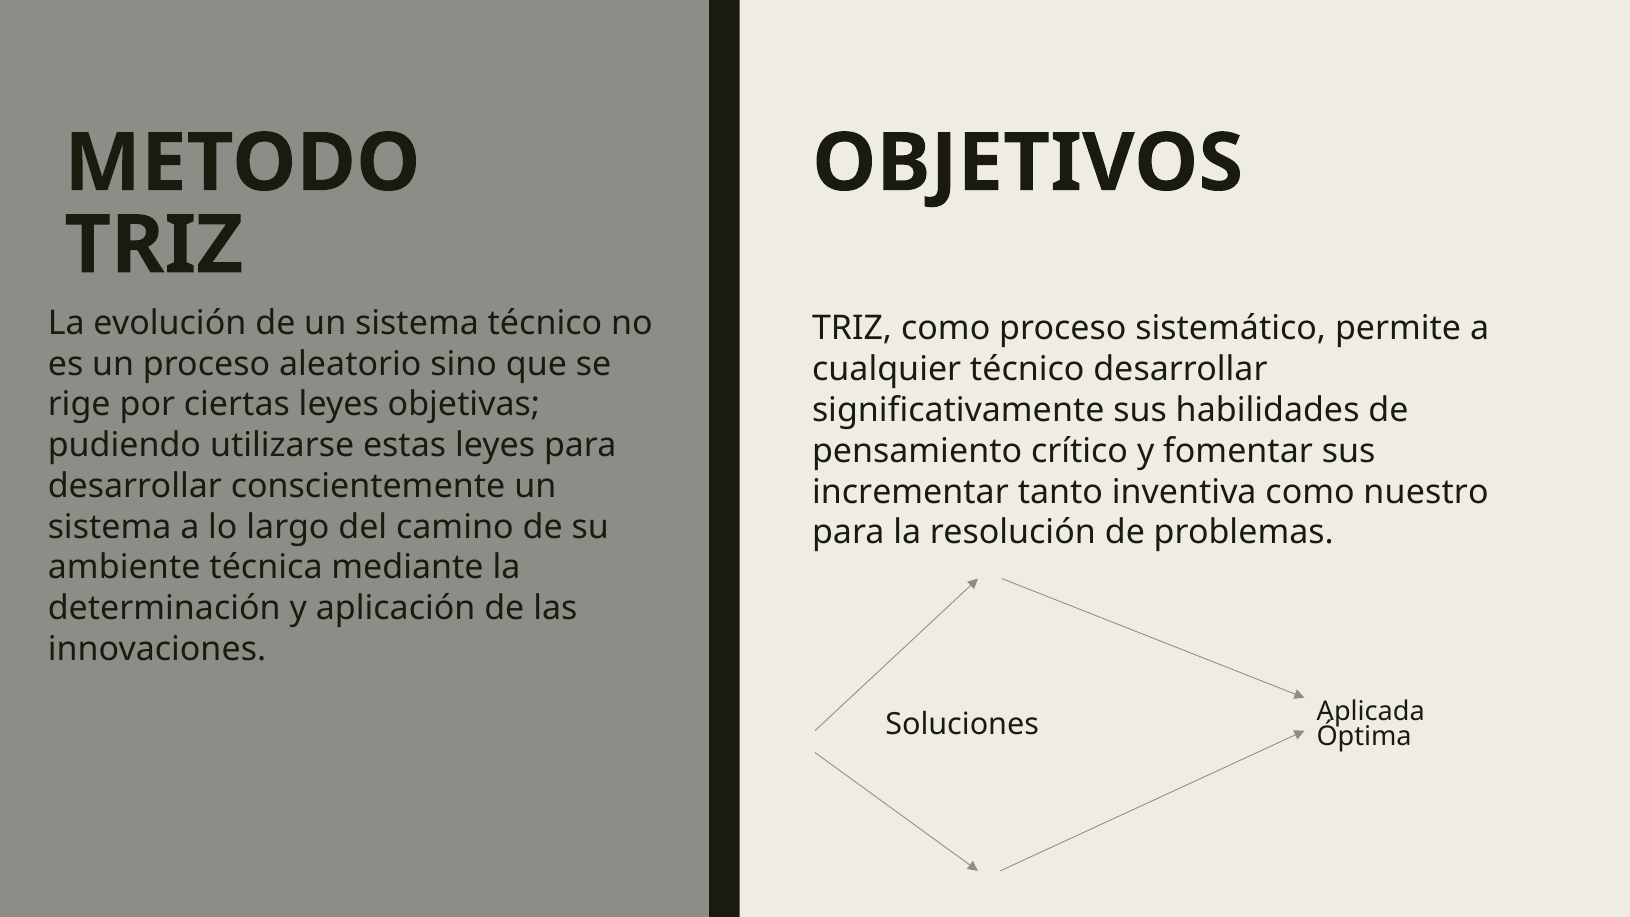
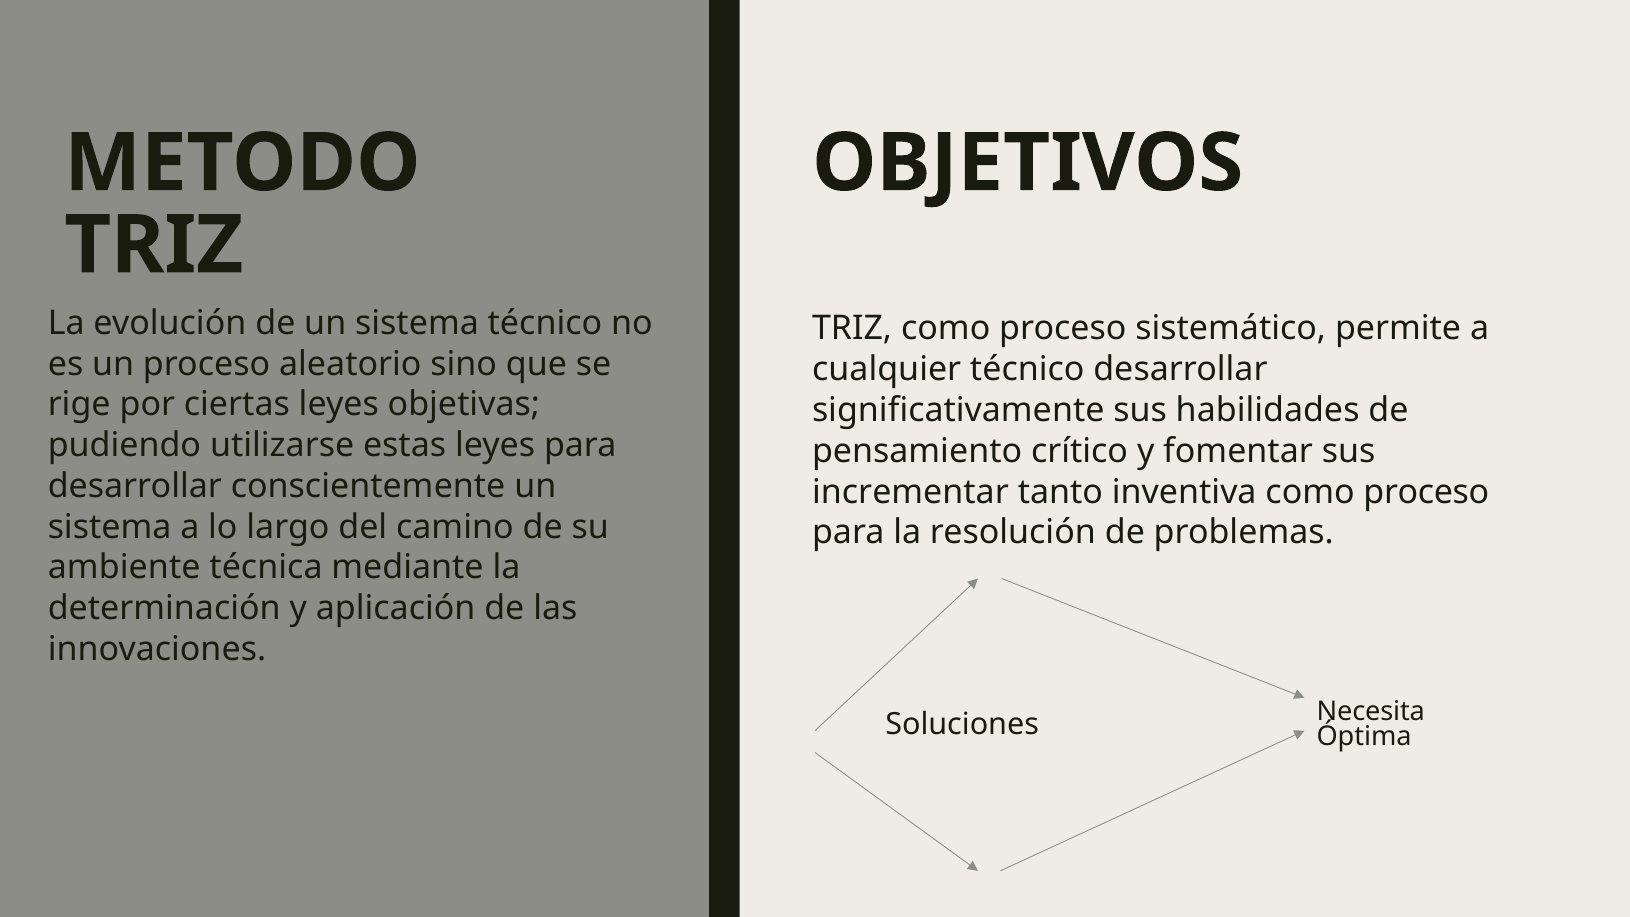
inventiva como nuestro: nuestro -> proceso (1426, 492)
Aplicada: Aplicada -> Necesita (1371, 712)
